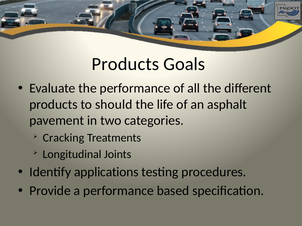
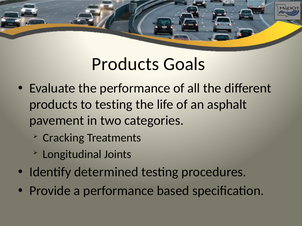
to should: should -> testing (114, 105)
applications: applications -> determined (106, 172)
